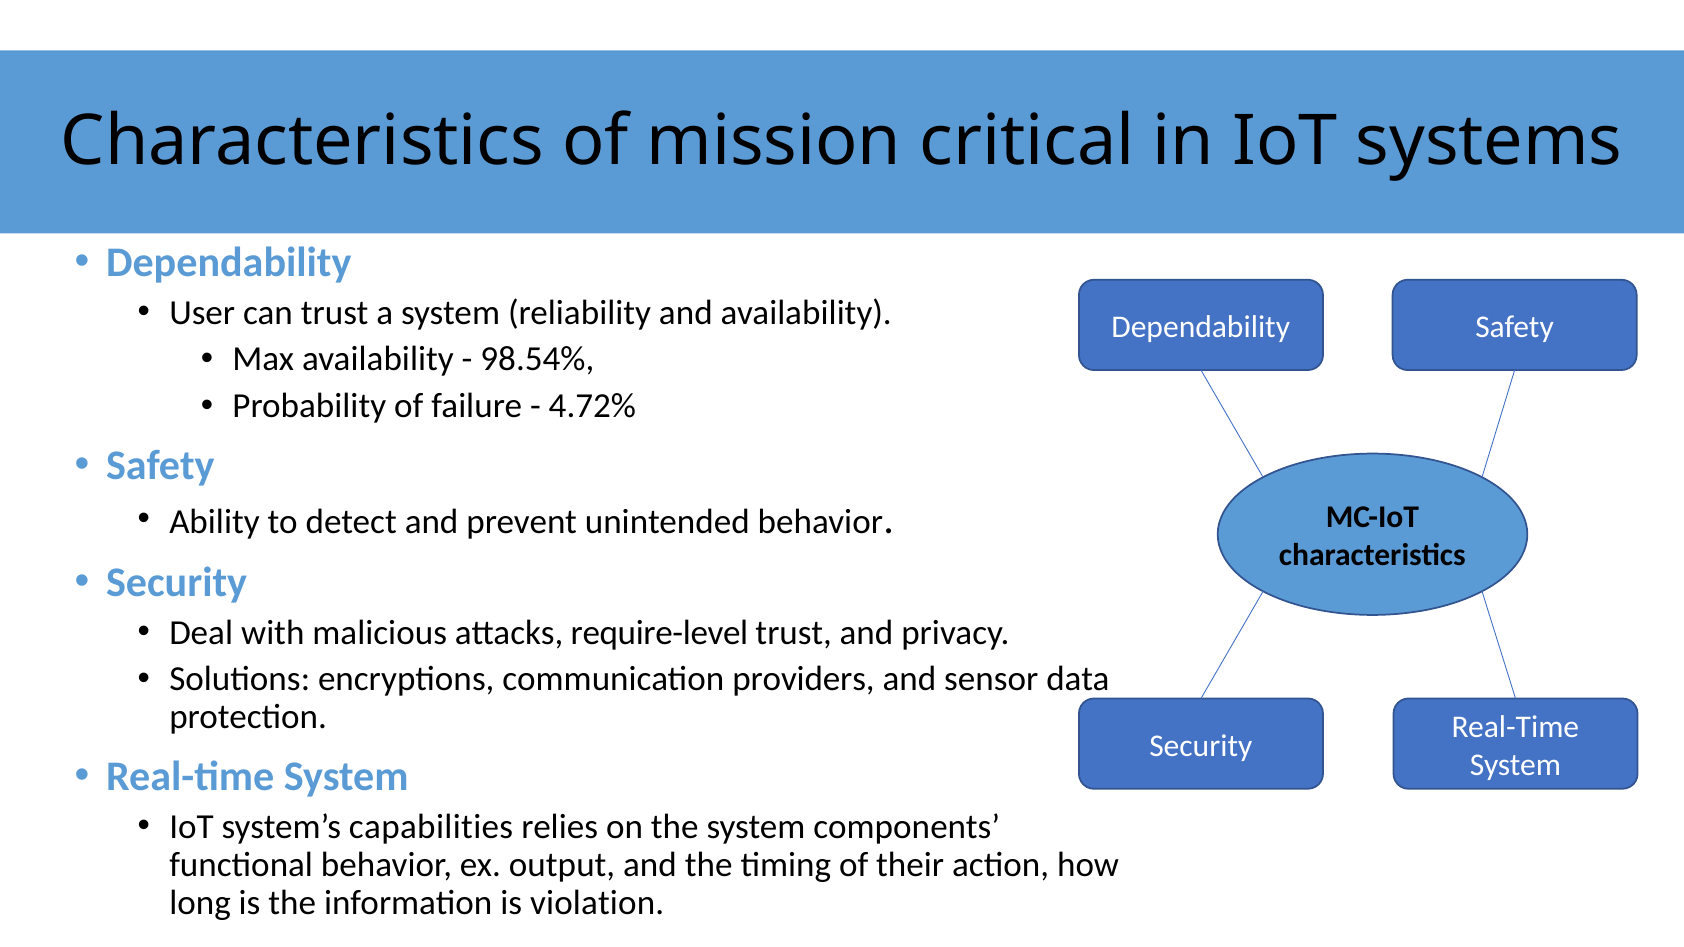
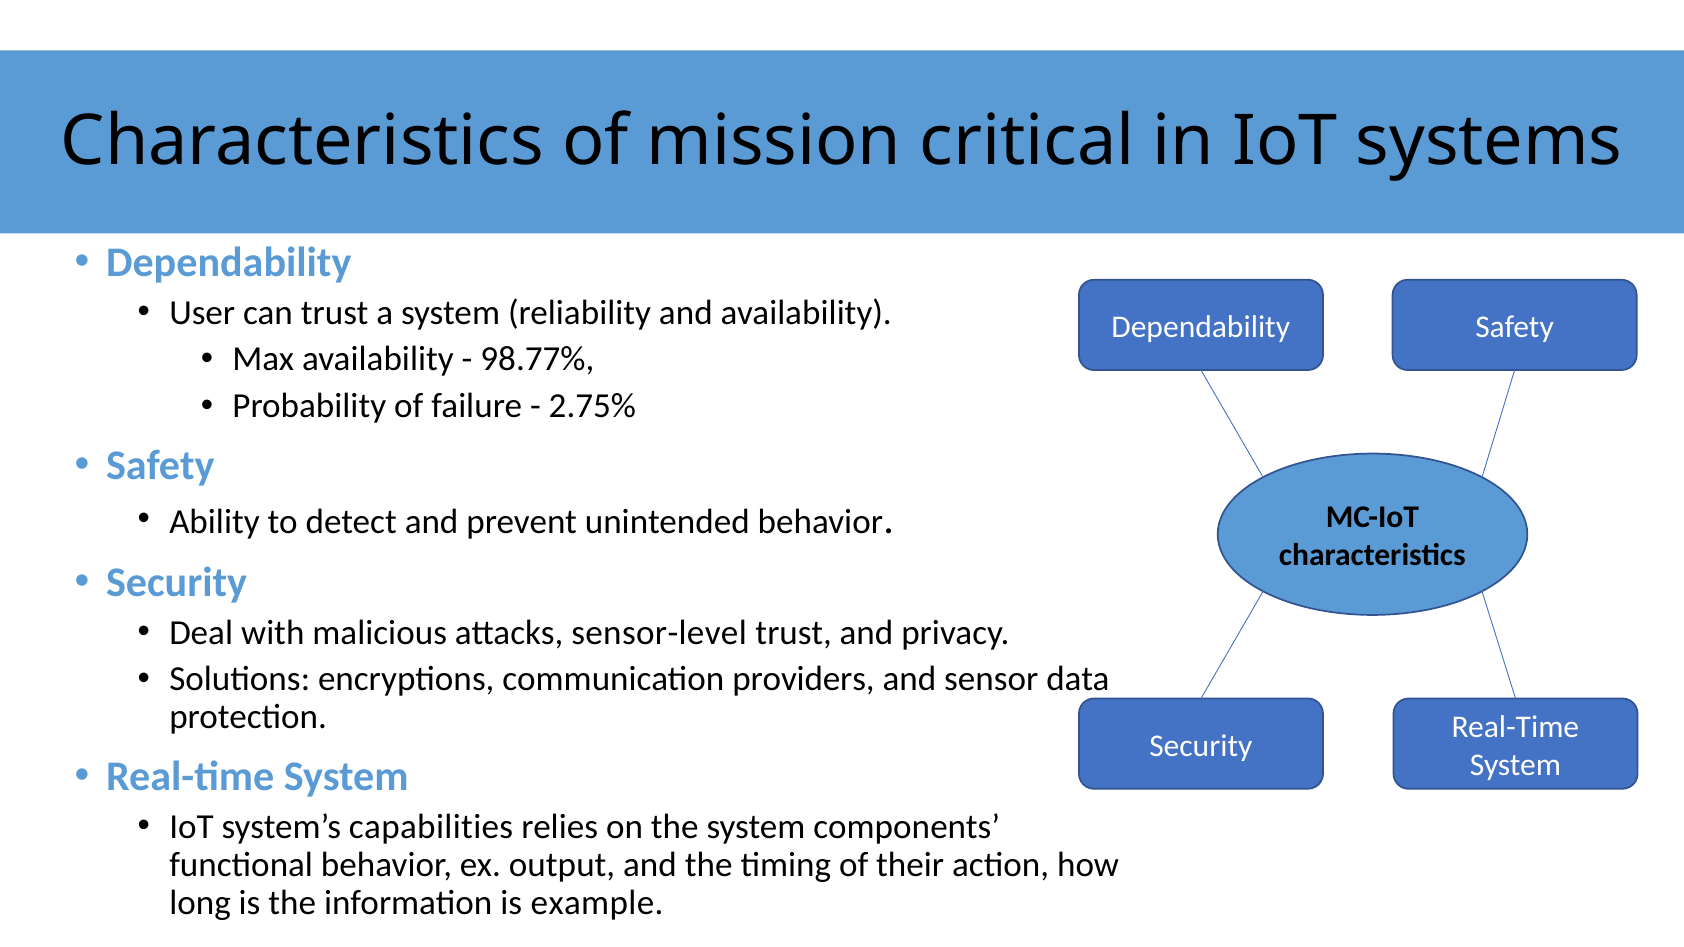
98.54%: 98.54% -> 98.77% (537, 359)
4.72%: 4.72% -> 2.75% (592, 406)
require-level: require-level -> sensor-level (659, 633)
violation: violation -> example (597, 903)
